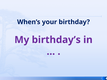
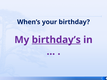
birthday’s underline: none -> present (56, 40)
